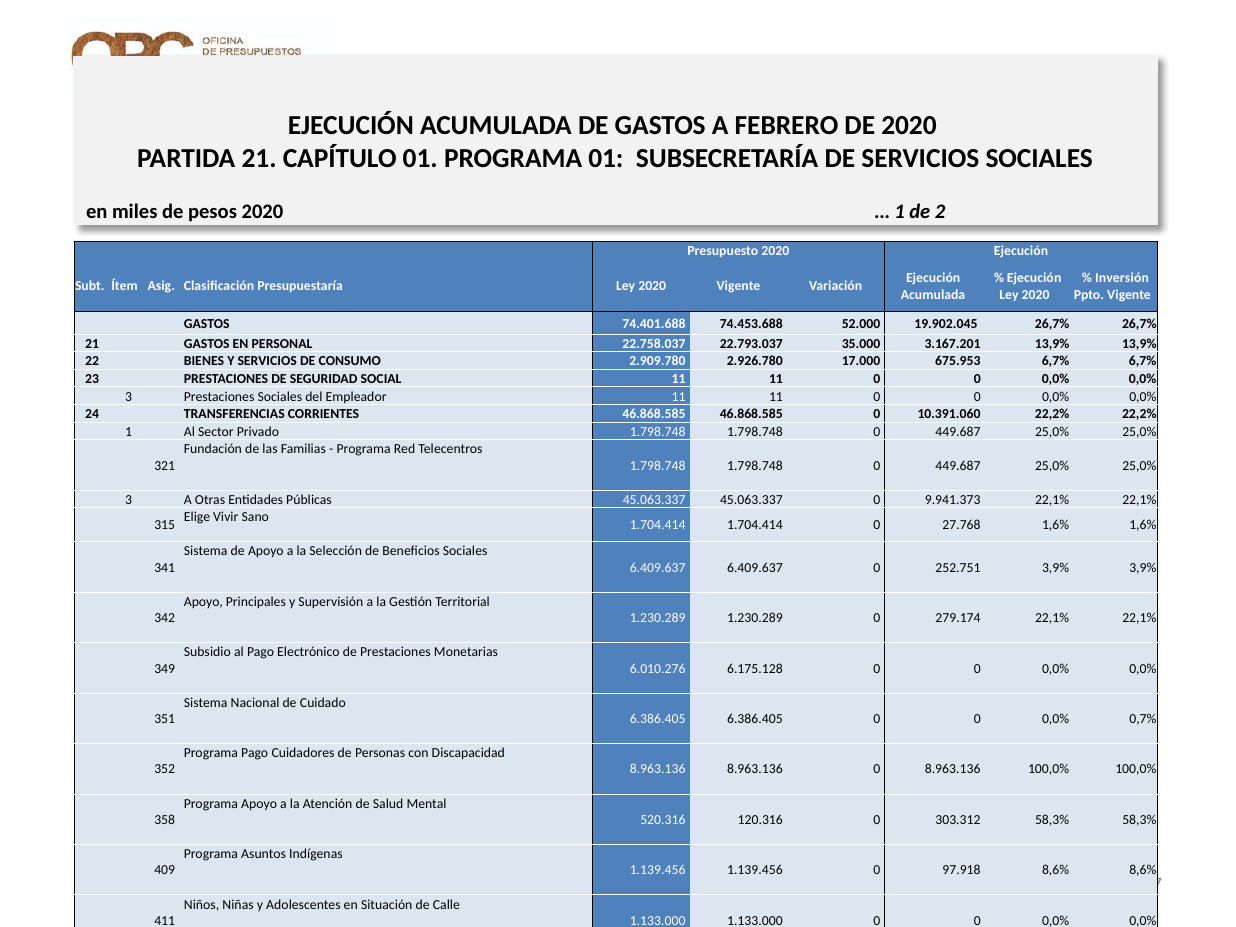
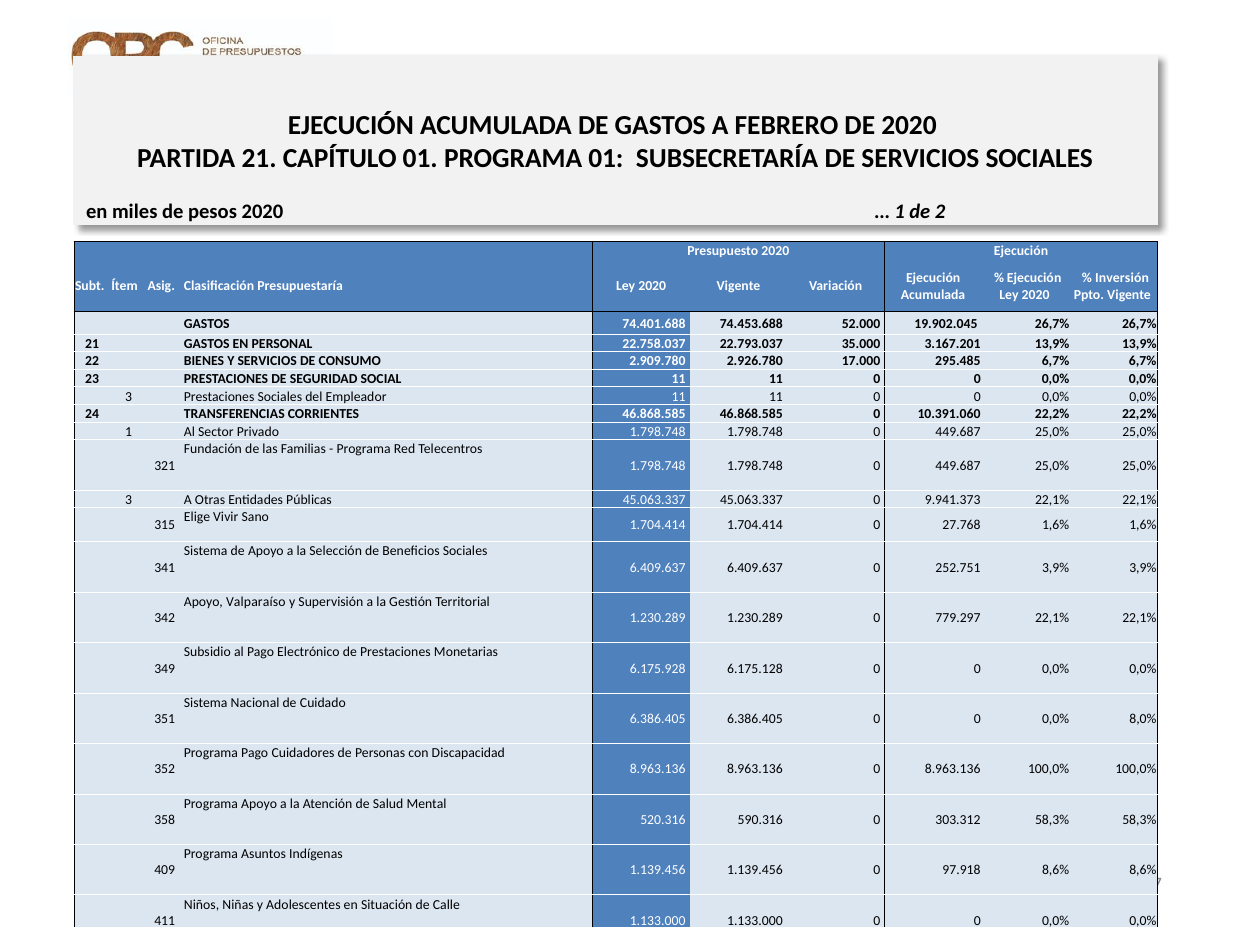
675.953: 675.953 -> 295.485 (958, 361)
Principales: Principales -> Valparaíso (256, 602)
279.174: 279.174 -> 779.297 (958, 618)
6.010.276: 6.010.276 -> 6.175.928 (658, 669)
0,7%: 0,7% -> 8,0% (1143, 719)
120.316: 120.316 -> 590.316 (760, 820)
